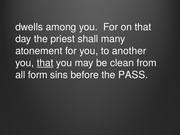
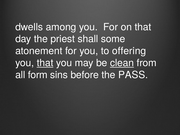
many: many -> some (113, 39)
another: another -> offering (129, 51)
clean underline: none -> present (122, 63)
